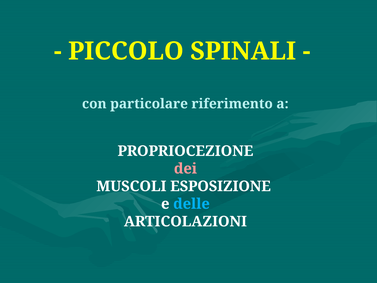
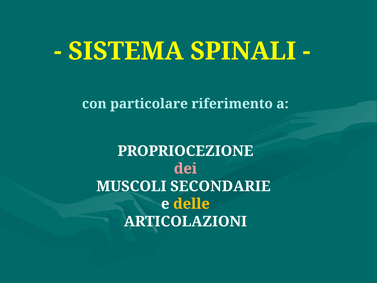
PICCOLO: PICCOLO -> SISTEMA (126, 51)
ESPOSIZIONE: ESPOSIZIONE -> SECONDARIE (220, 186)
delle colour: light blue -> yellow (191, 204)
